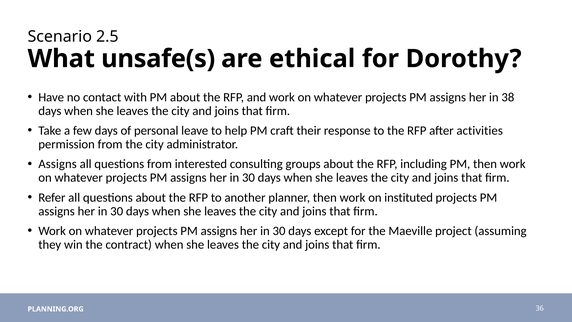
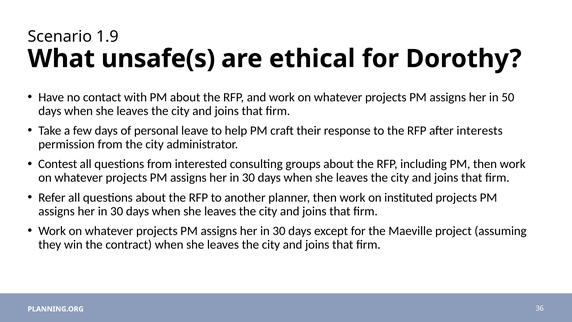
2.5: 2.5 -> 1.9 (107, 36)
38: 38 -> 50 (508, 97)
activities: activities -> interests (480, 131)
Assigns: Assigns -> Contest (58, 164)
